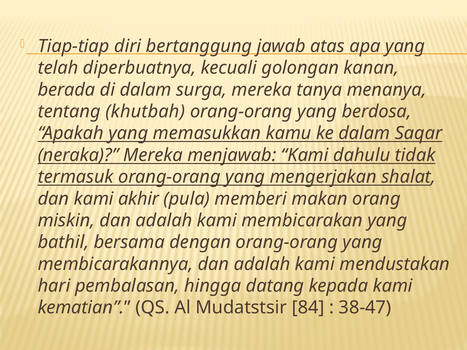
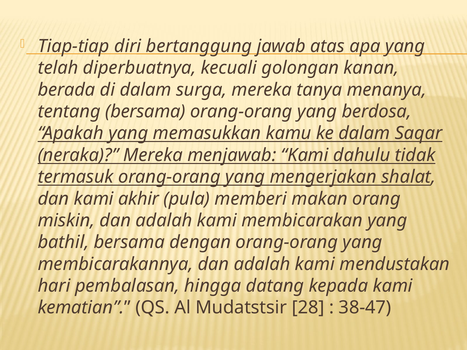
tentang khutbah: khutbah -> bersama (145, 112)
84: 84 -> 28 (308, 308)
